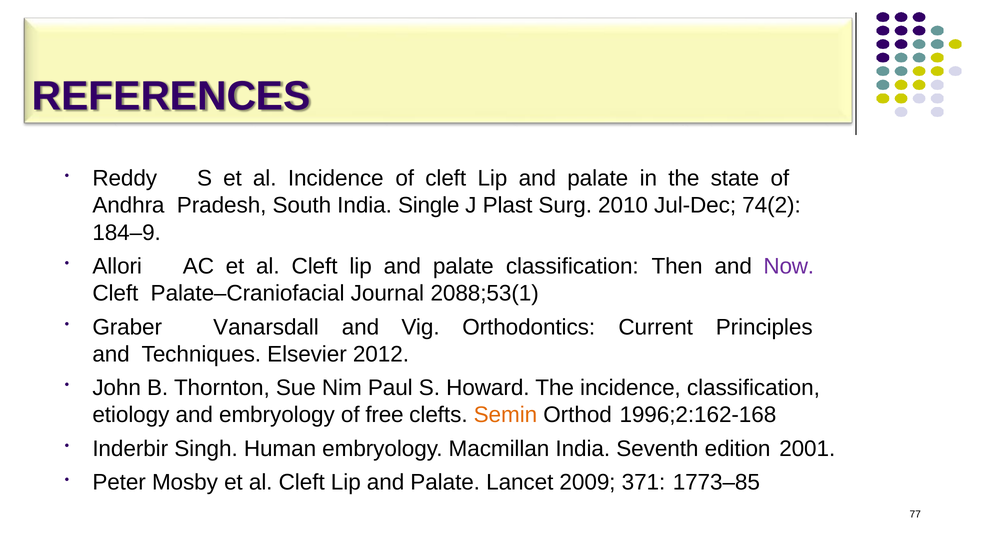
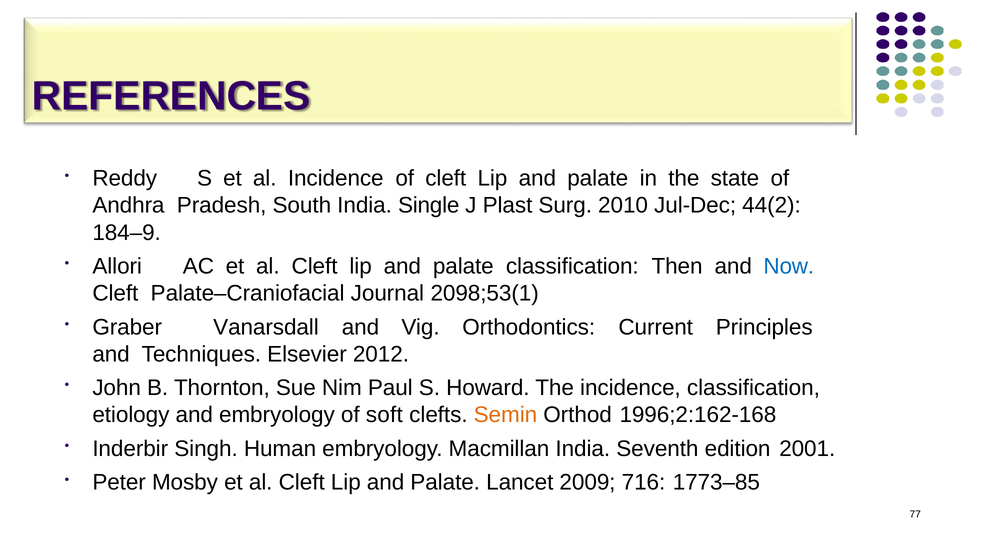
74(2: 74(2 -> 44(2 (772, 206)
Now colour: purple -> blue (789, 266)
2088;53(1: 2088;53(1 -> 2098;53(1 (485, 293)
free: free -> soft (384, 415)
371: 371 -> 716 (643, 482)
